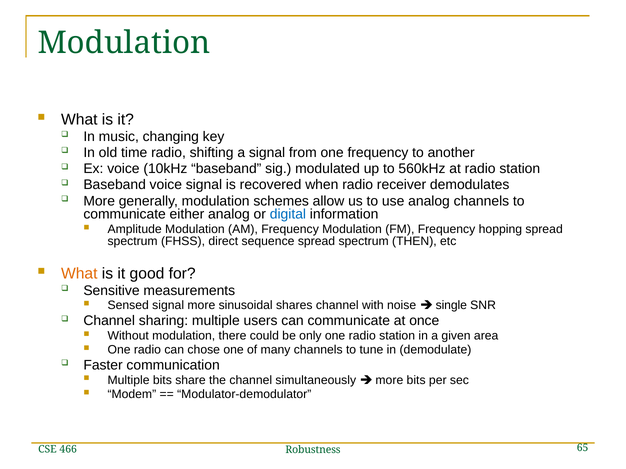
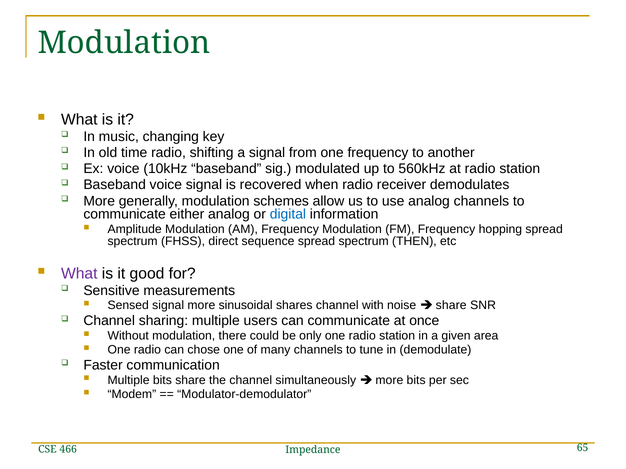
What colour: orange -> purple (79, 274)
single: single -> share (451, 306)
Robustness: Robustness -> Impedance (313, 450)
